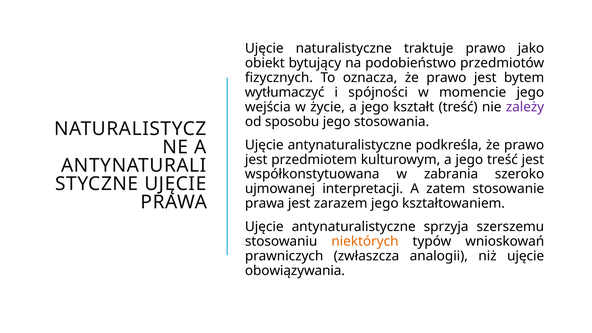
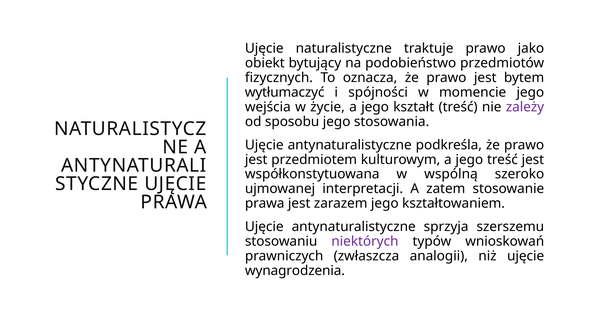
zabrania: zabrania -> wspólną (451, 174)
niektórych colour: orange -> purple (365, 241)
obowiązywania: obowiązywania -> wynagrodzenia (295, 271)
